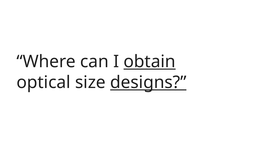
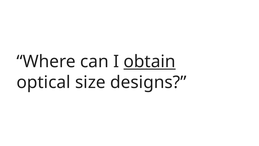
designs underline: present -> none (148, 82)
